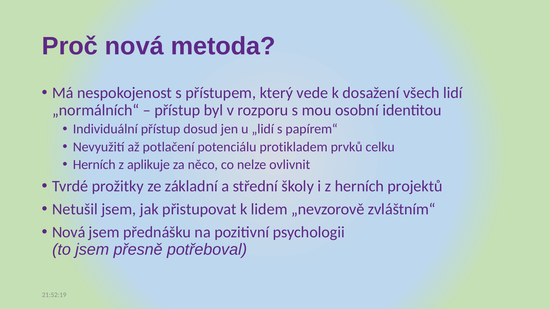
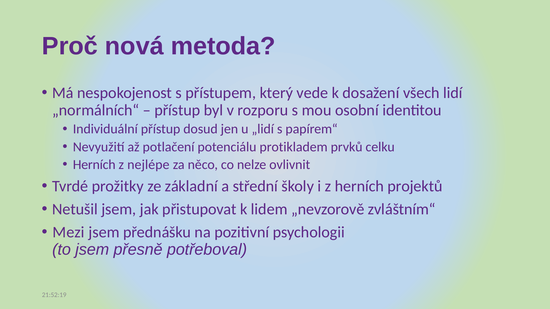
aplikuje: aplikuje -> nejlépe (148, 165)
Nová: Nová -> Mezi (69, 233)
